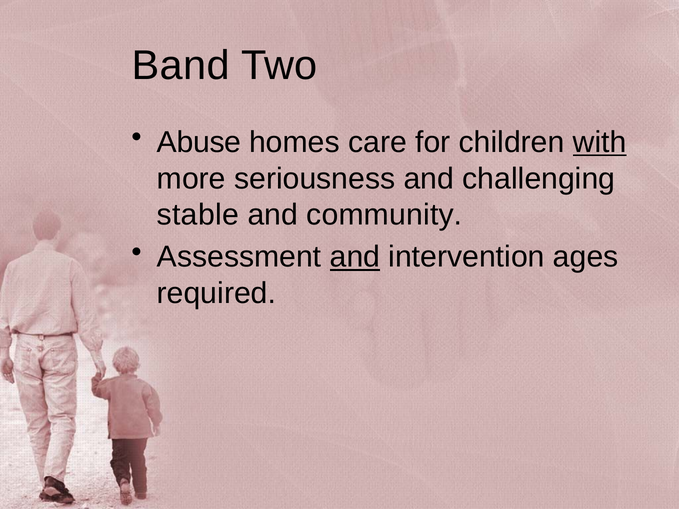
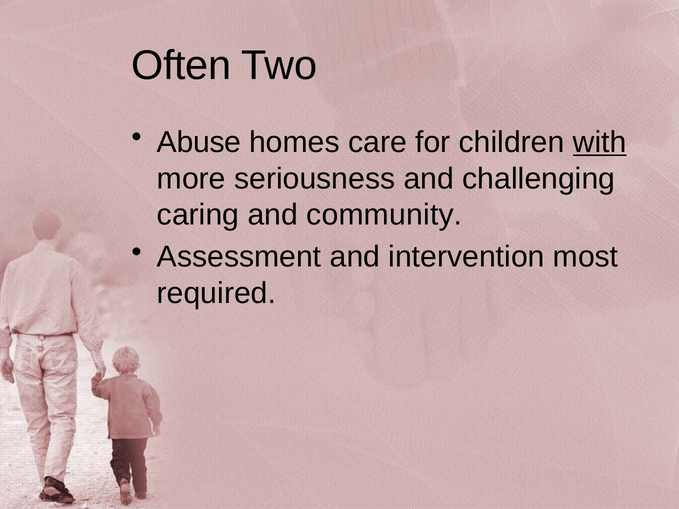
Band: Band -> Often (181, 66)
stable: stable -> caring (198, 215)
and underline: present -> none (355, 257)
ages: ages -> most (586, 257)
